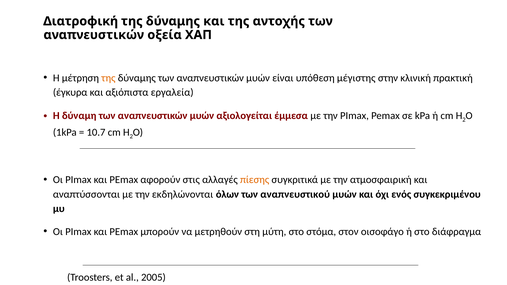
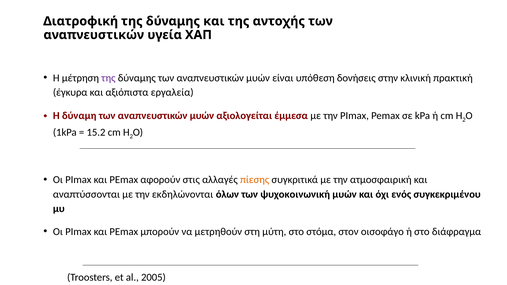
οξεία: οξεία -> υγεία (165, 35)
της colour: orange -> purple (108, 78)
μέγιστης: μέγιστης -> δονήσεις (356, 78)
10.7: 10.7 -> 15.2 (96, 132)
αναπνευστικού: αναπνευστικού -> ψυχοκοινωνική (295, 194)
